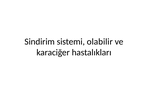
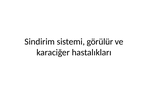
olabilir: olabilir -> görülür (100, 42)
